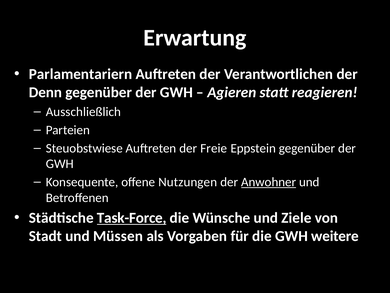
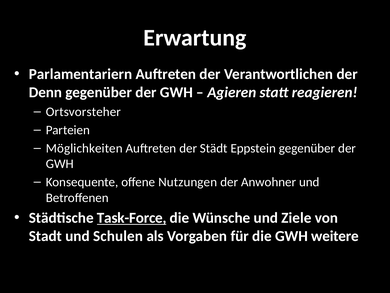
Ausschließlich: Ausschließlich -> Ortsvorsteher (83, 112)
Steuobstwiese: Steuobstwiese -> Möglichkeiten (84, 148)
Freie: Freie -> Städt (214, 148)
Anwohner underline: present -> none (269, 182)
Müssen: Müssen -> Schulen (118, 236)
